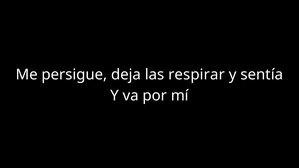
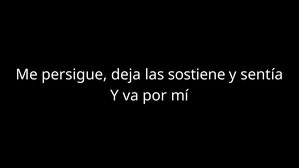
respirar: respirar -> sostiene (197, 75)
